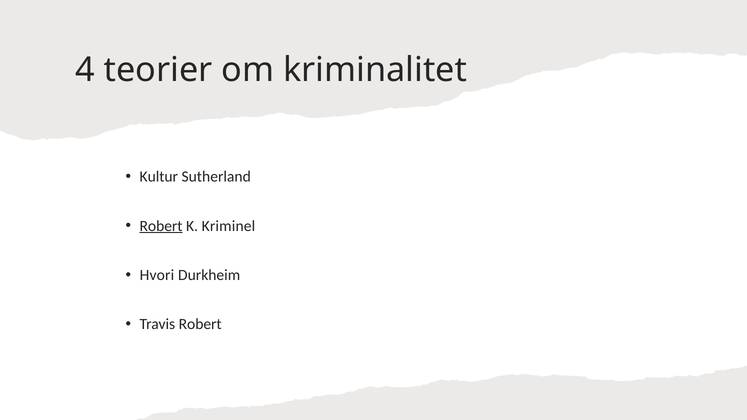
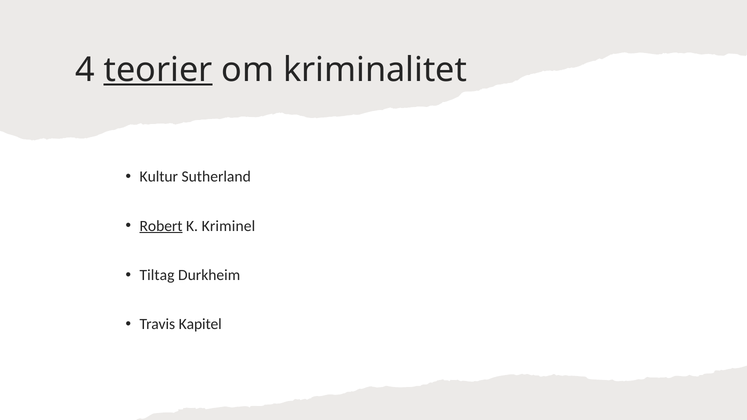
teorier underline: none -> present (158, 70)
Hvori: Hvori -> Tiltag (157, 275)
Travis Robert: Robert -> Kapitel (200, 324)
